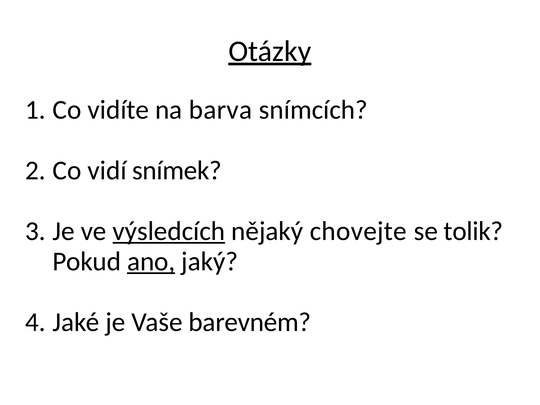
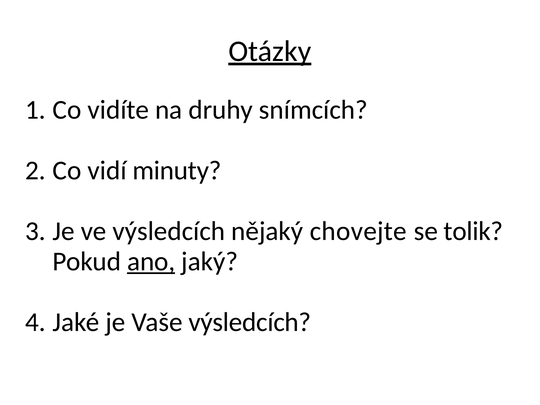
barva: barva -> druhy (221, 110)
snímek: snímek -> minuty (177, 170)
výsledcích underline: present -> none (169, 231)
Vaše barevném: barevném -> výsledcích (250, 322)
